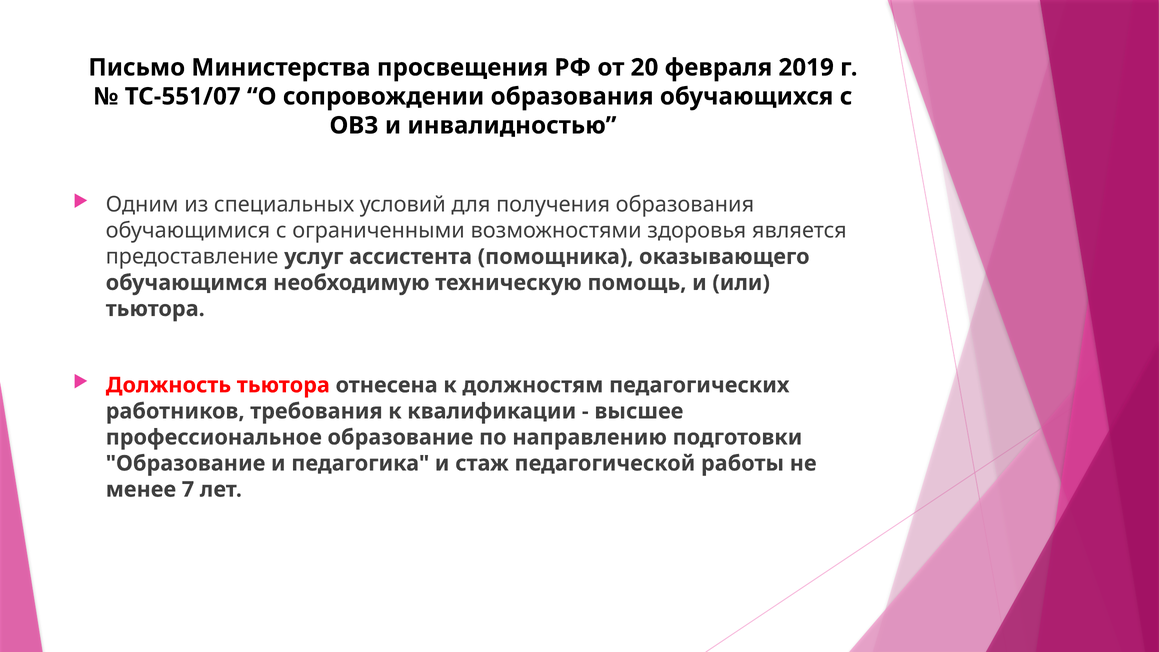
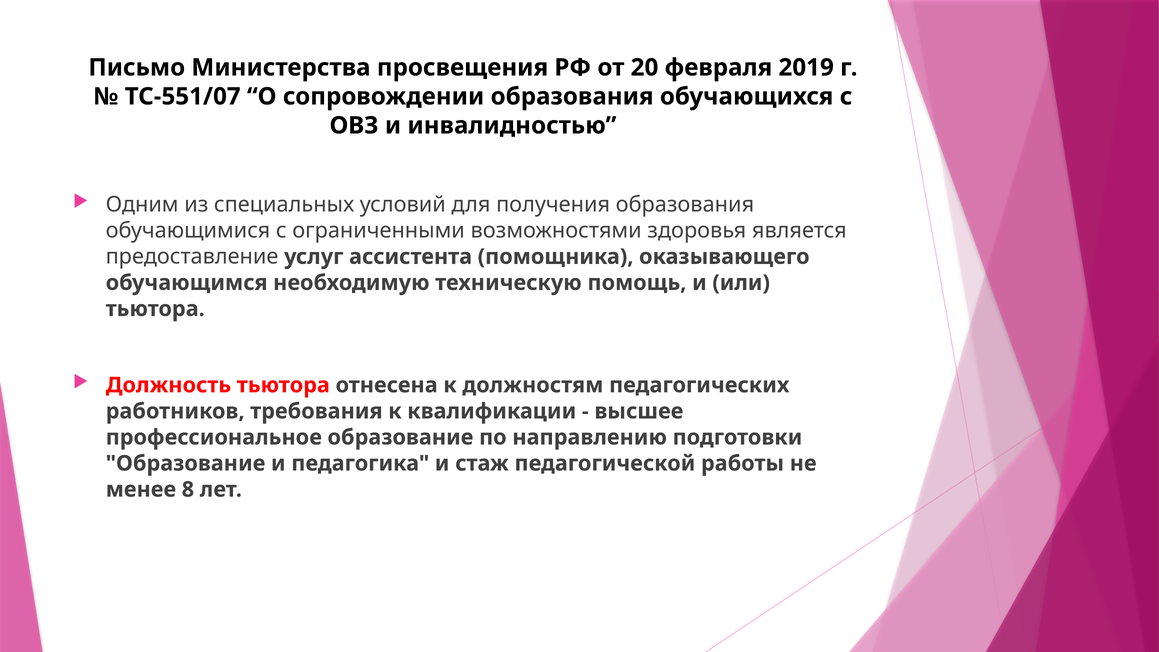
7: 7 -> 8 (188, 489)
